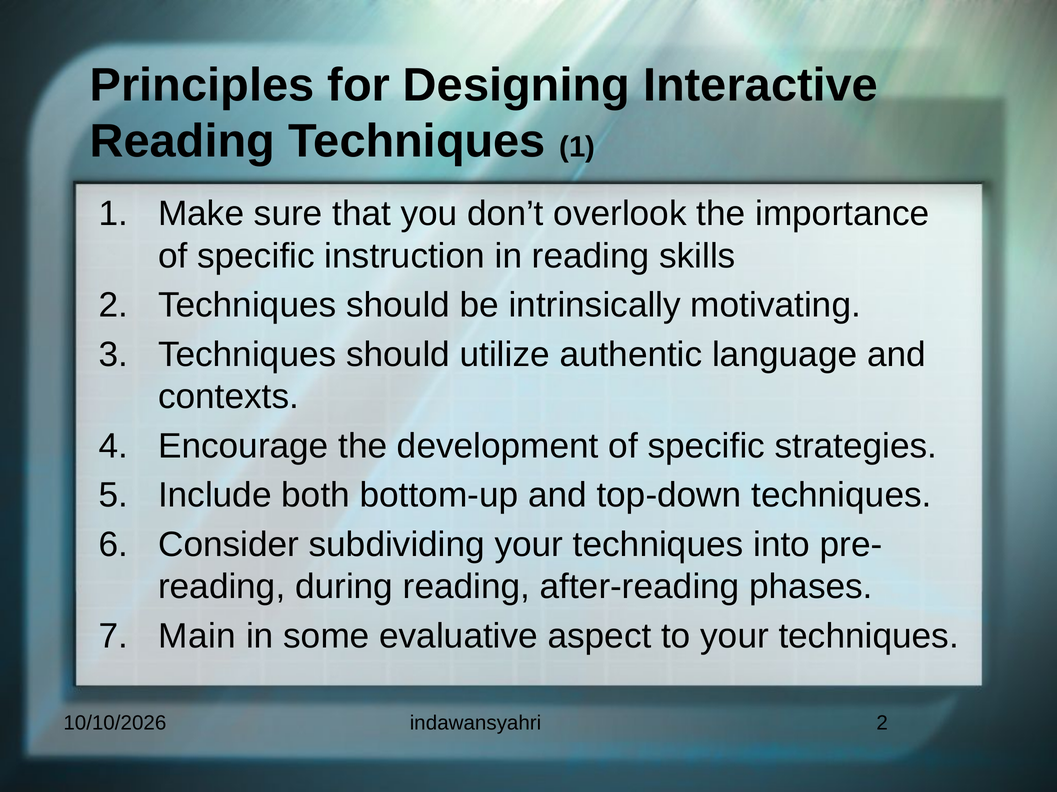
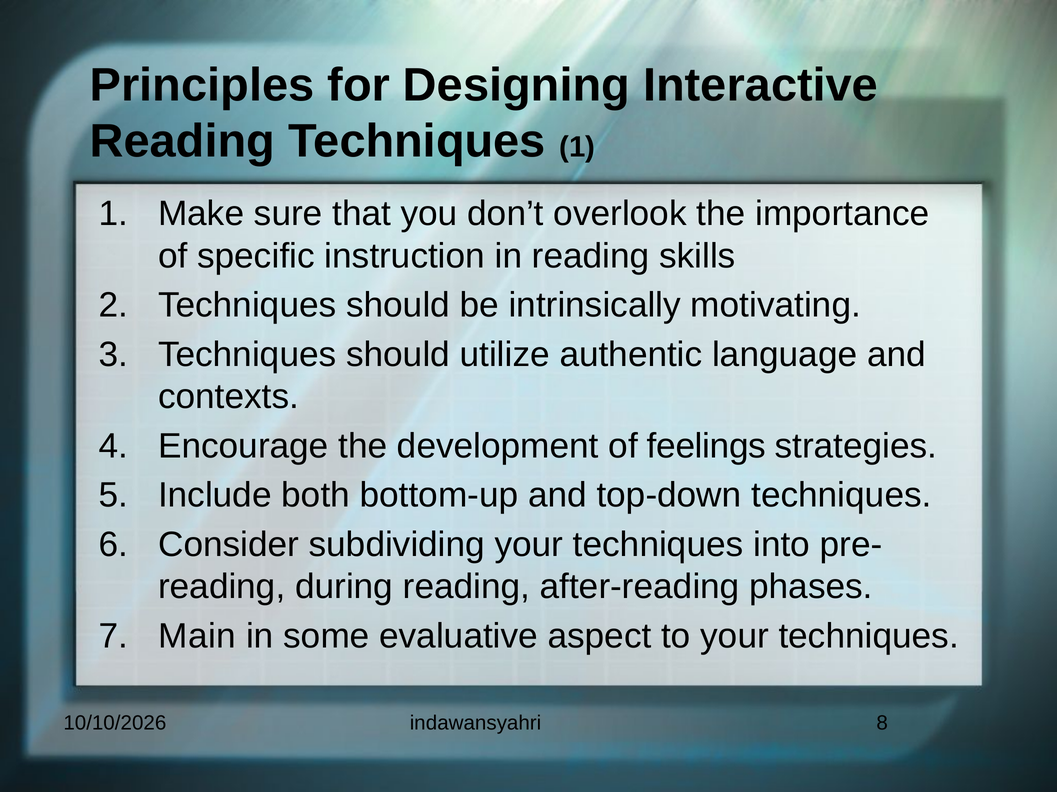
development of specific: specific -> feelings (706, 446)
indawansyahri 2: 2 -> 8 (882, 724)
